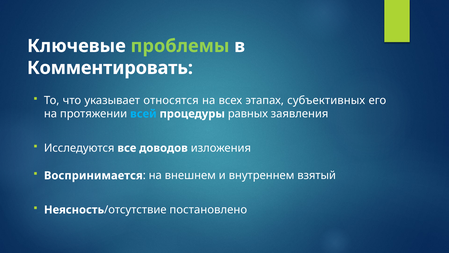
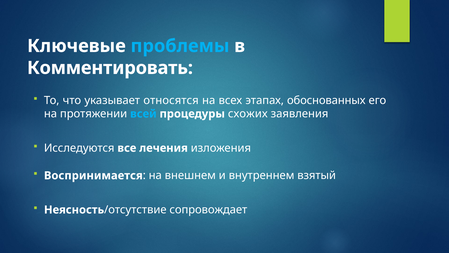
проблемы colour: light green -> light blue (180, 46)
субъективных: субъективных -> обоснованных (326, 100)
равных: равных -> схожих (248, 114)
доводов: доводов -> лечения (164, 148)
постановлено: постановлено -> сопровождает (208, 209)
